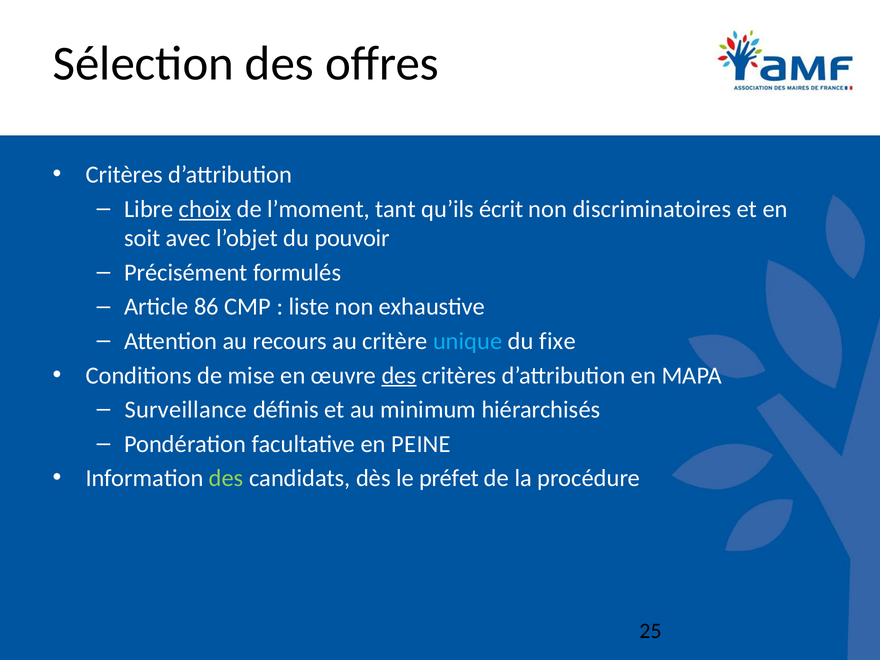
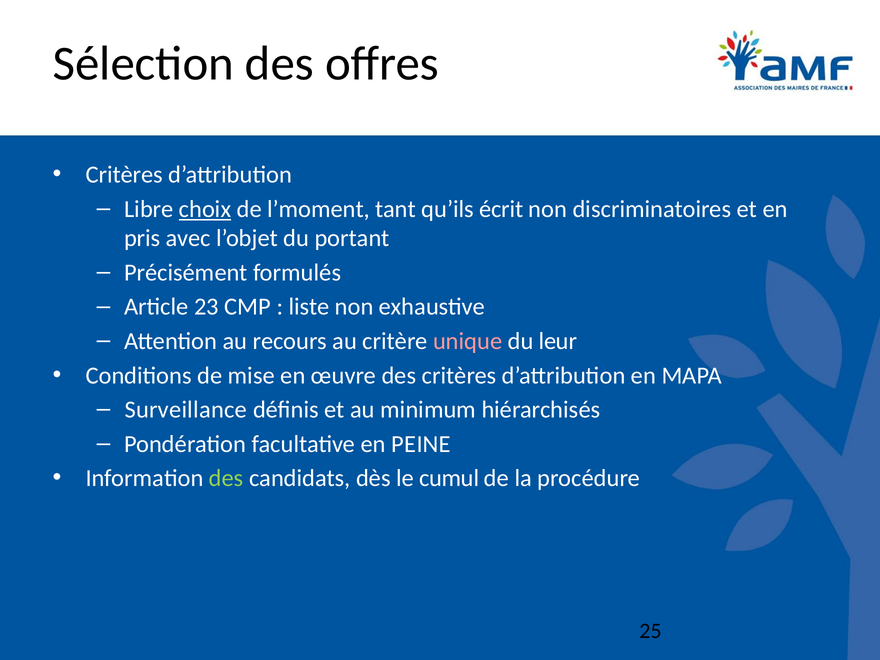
soit: soit -> pris (142, 238)
pouvoir: pouvoir -> portant (352, 238)
86: 86 -> 23 (206, 307)
unique colour: light blue -> pink (468, 341)
fixe: fixe -> leur (558, 341)
des underline: present -> none (399, 375)
préfet: préfet -> cumul (449, 478)
